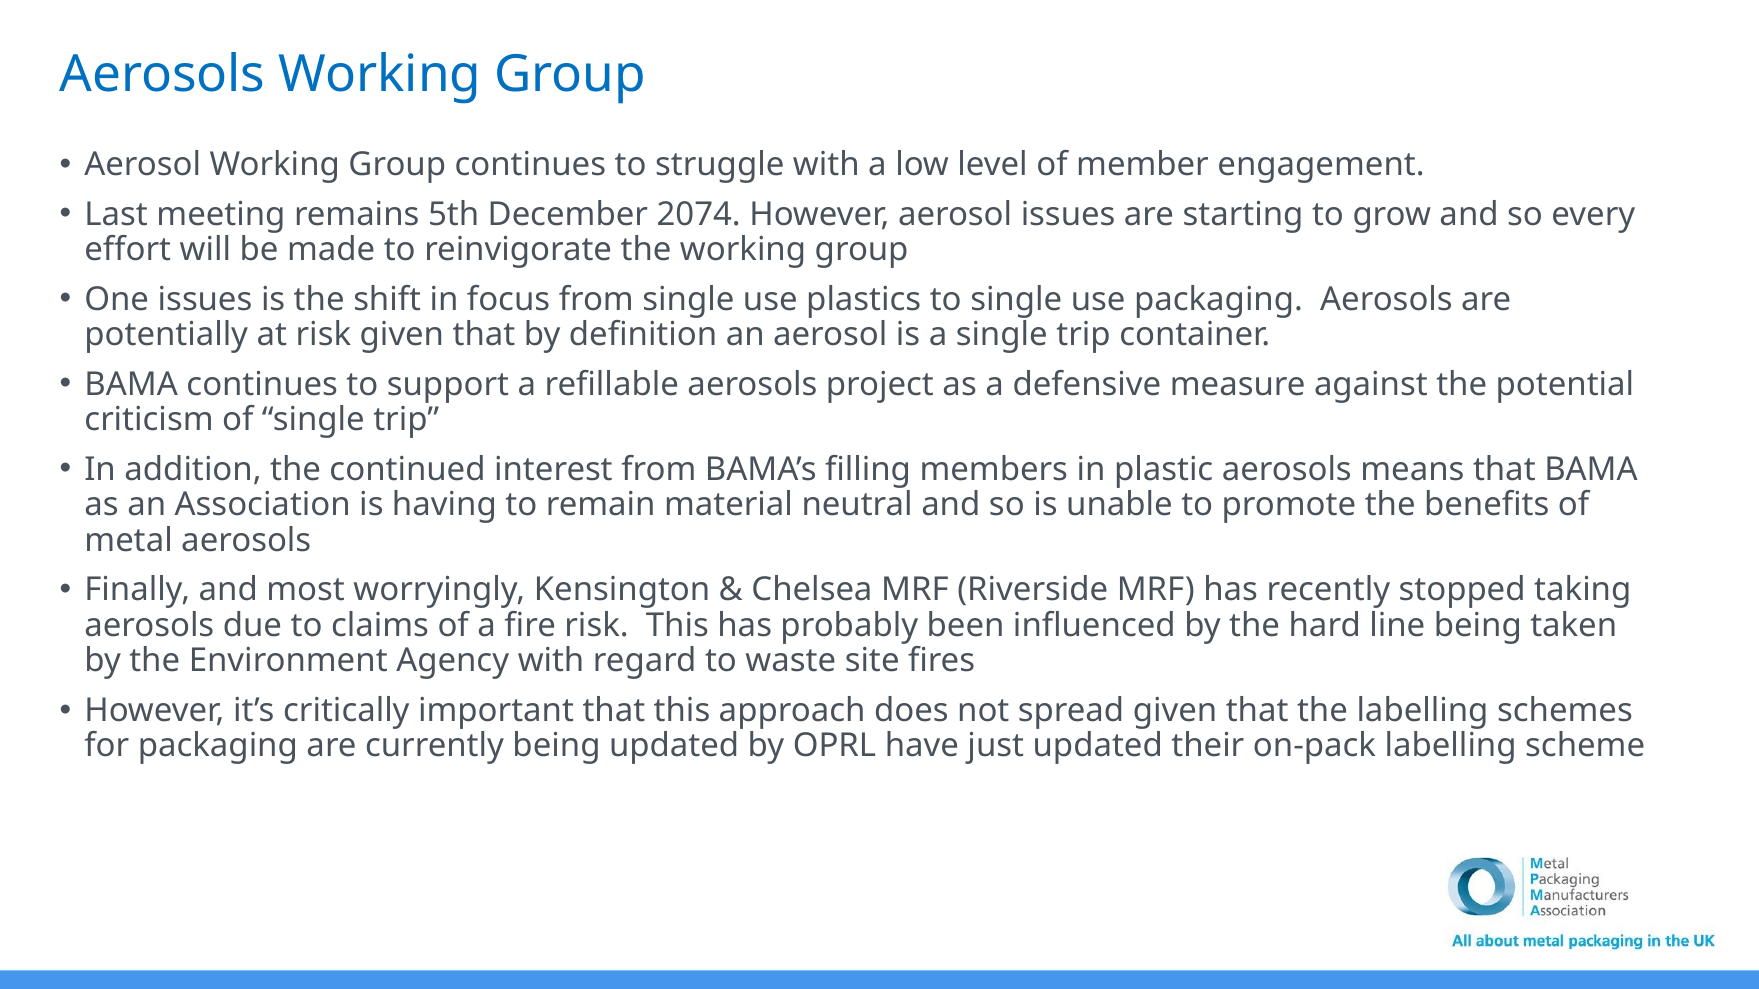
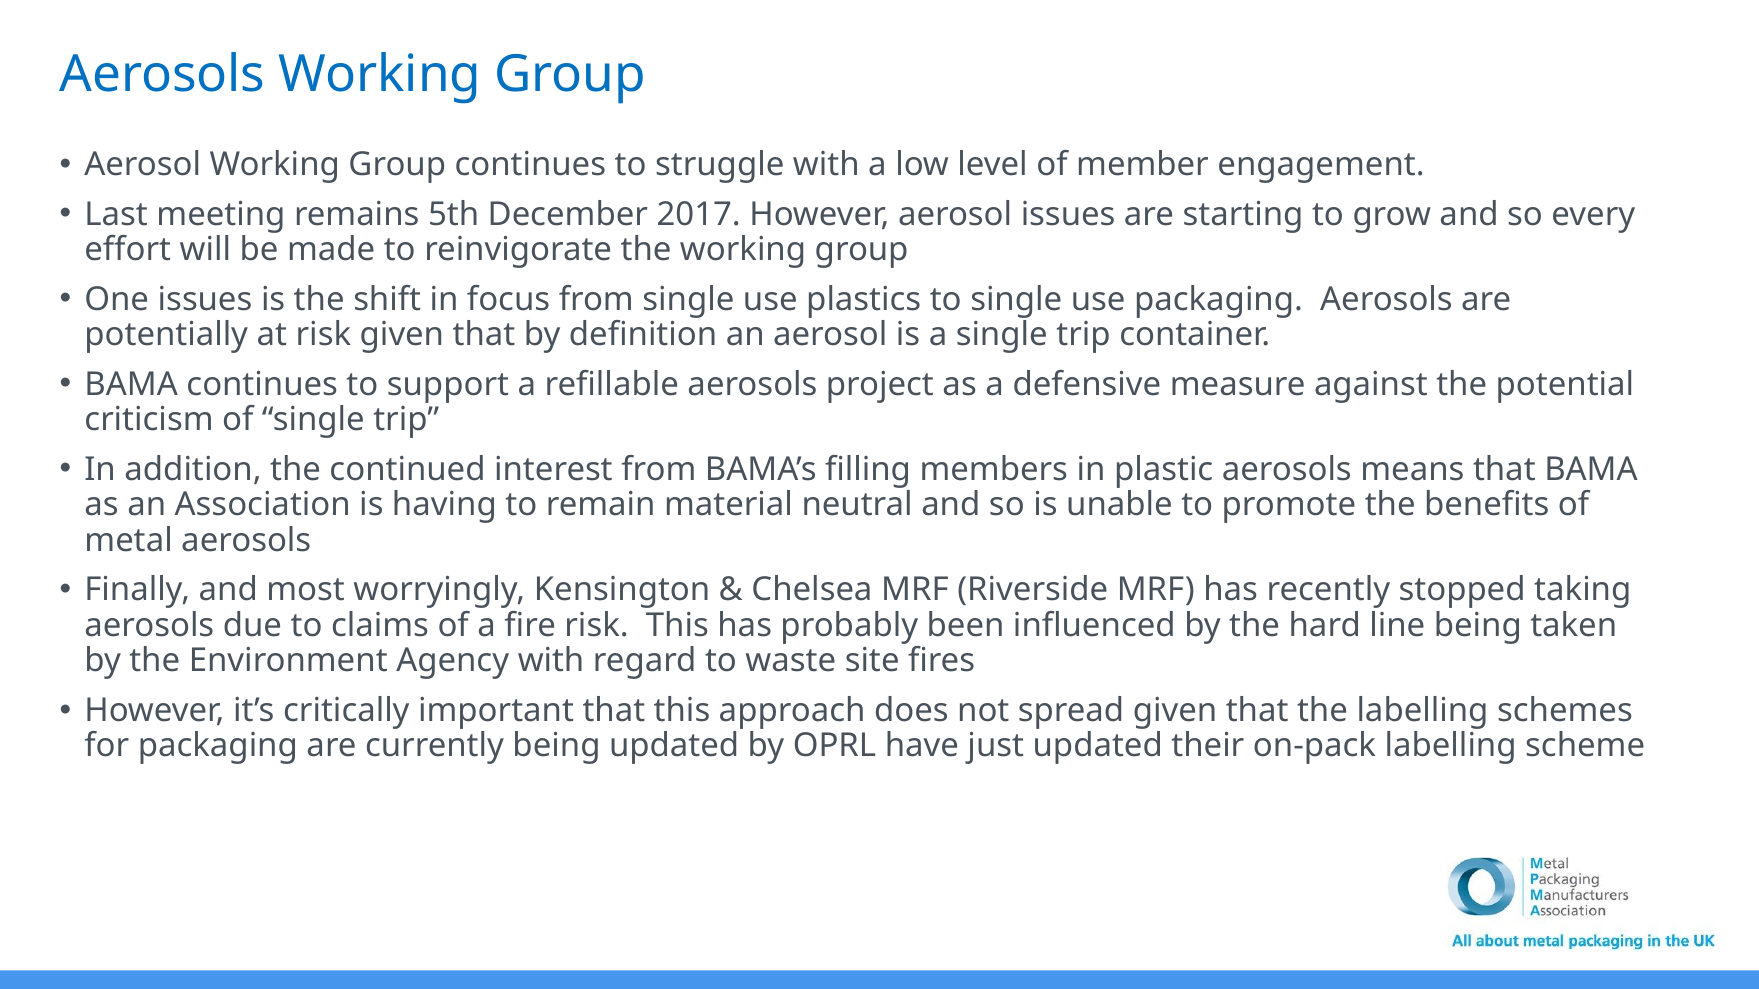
2074: 2074 -> 2017 (699, 214)
